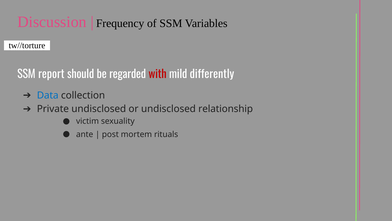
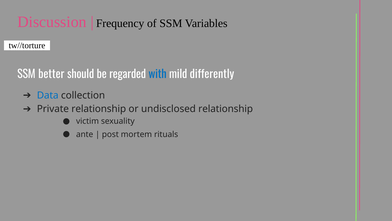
report: report -> better (51, 74)
with colour: red -> blue (158, 74)
Private undisclosed: undisclosed -> relationship (99, 109)
